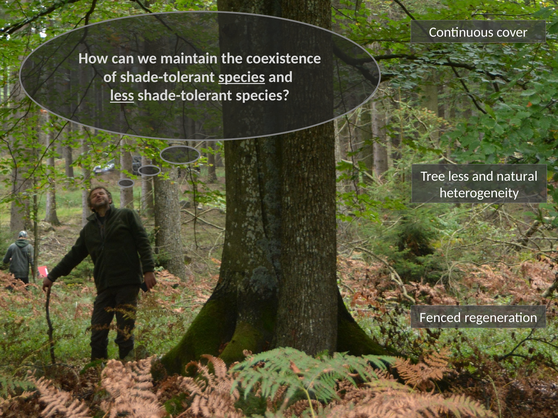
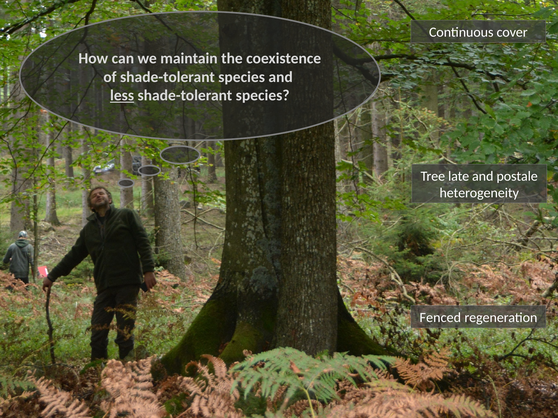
species underline: present -> none (242, 77)
Tree less: less -> late (459, 176)
natural: natural -> postale (517, 176)
